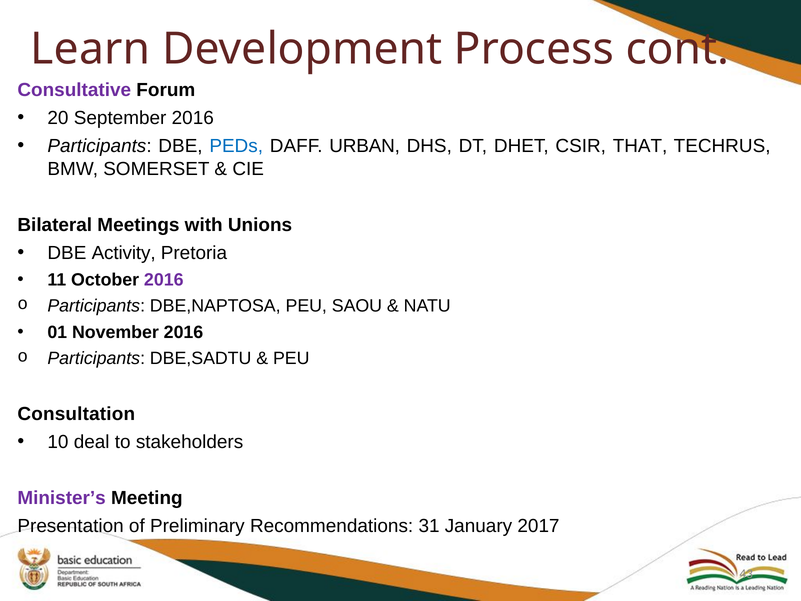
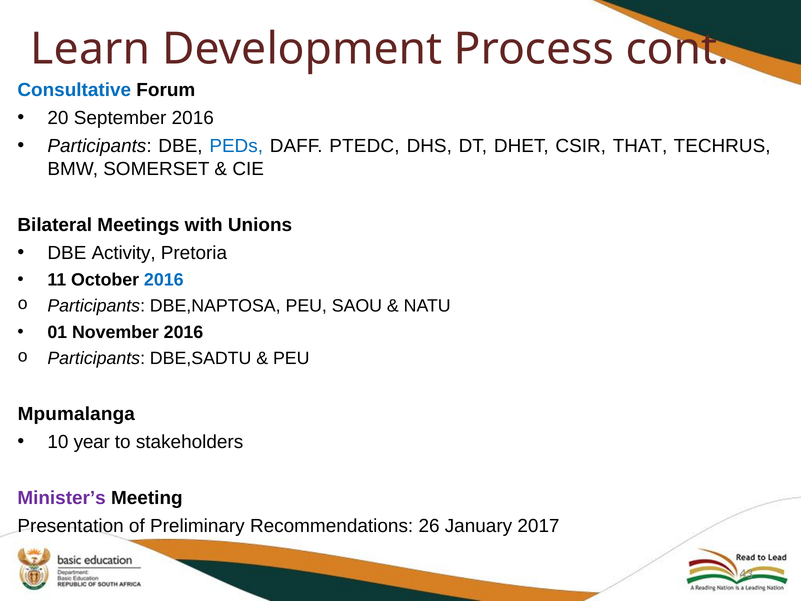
Consultative colour: purple -> blue (74, 90)
URBAN: URBAN -> PTEDC (364, 146)
2016 colour: purple -> blue (164, 280)
Consultation: Consultation -> Mpumalanga (76, 414)
deal: deal -> year (92, 442)
31: 31 -> 26 (429, 526)
